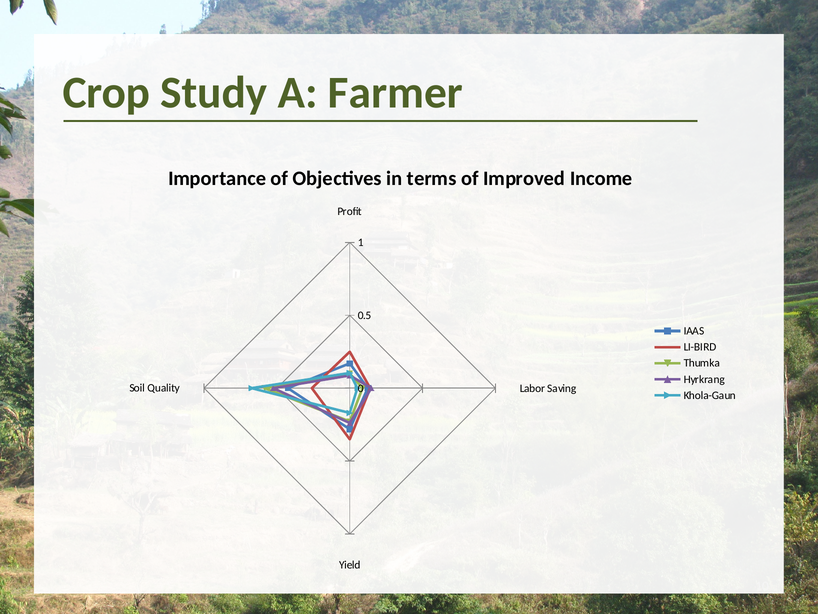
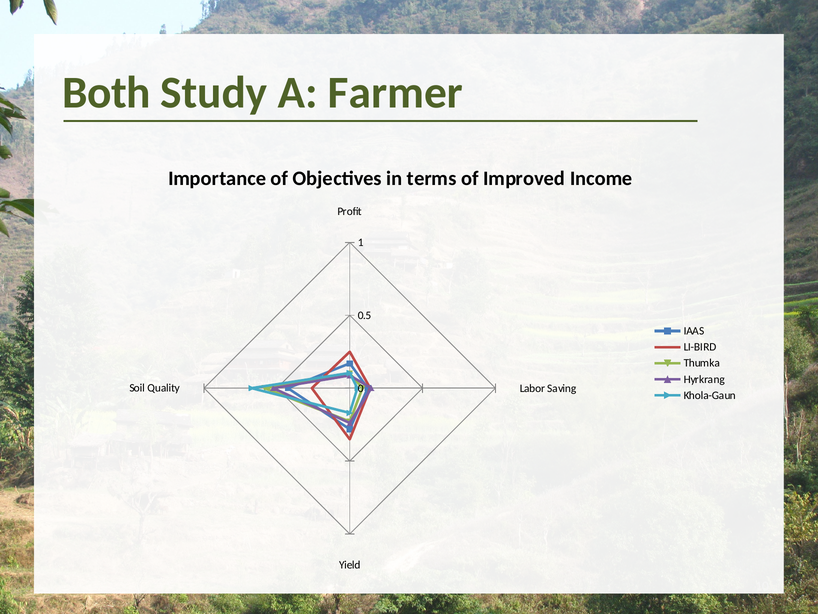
Crop: Crop -> Both (106, 93)
